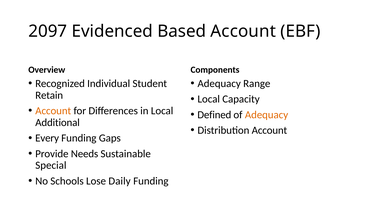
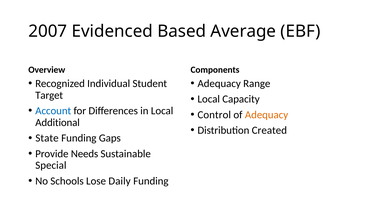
2097: 2097 -> 2007 (48, 31)
Based Account: Account -> Average (243, 31)
Retain: Retain -> Target (49, 95)
Account colour: orange -> blue (53, 111)
Defined: Defined -> Control (214, 115)
Distribution Account: Account -> Created (269, 130)
Every: Every -> State (47, 138)
